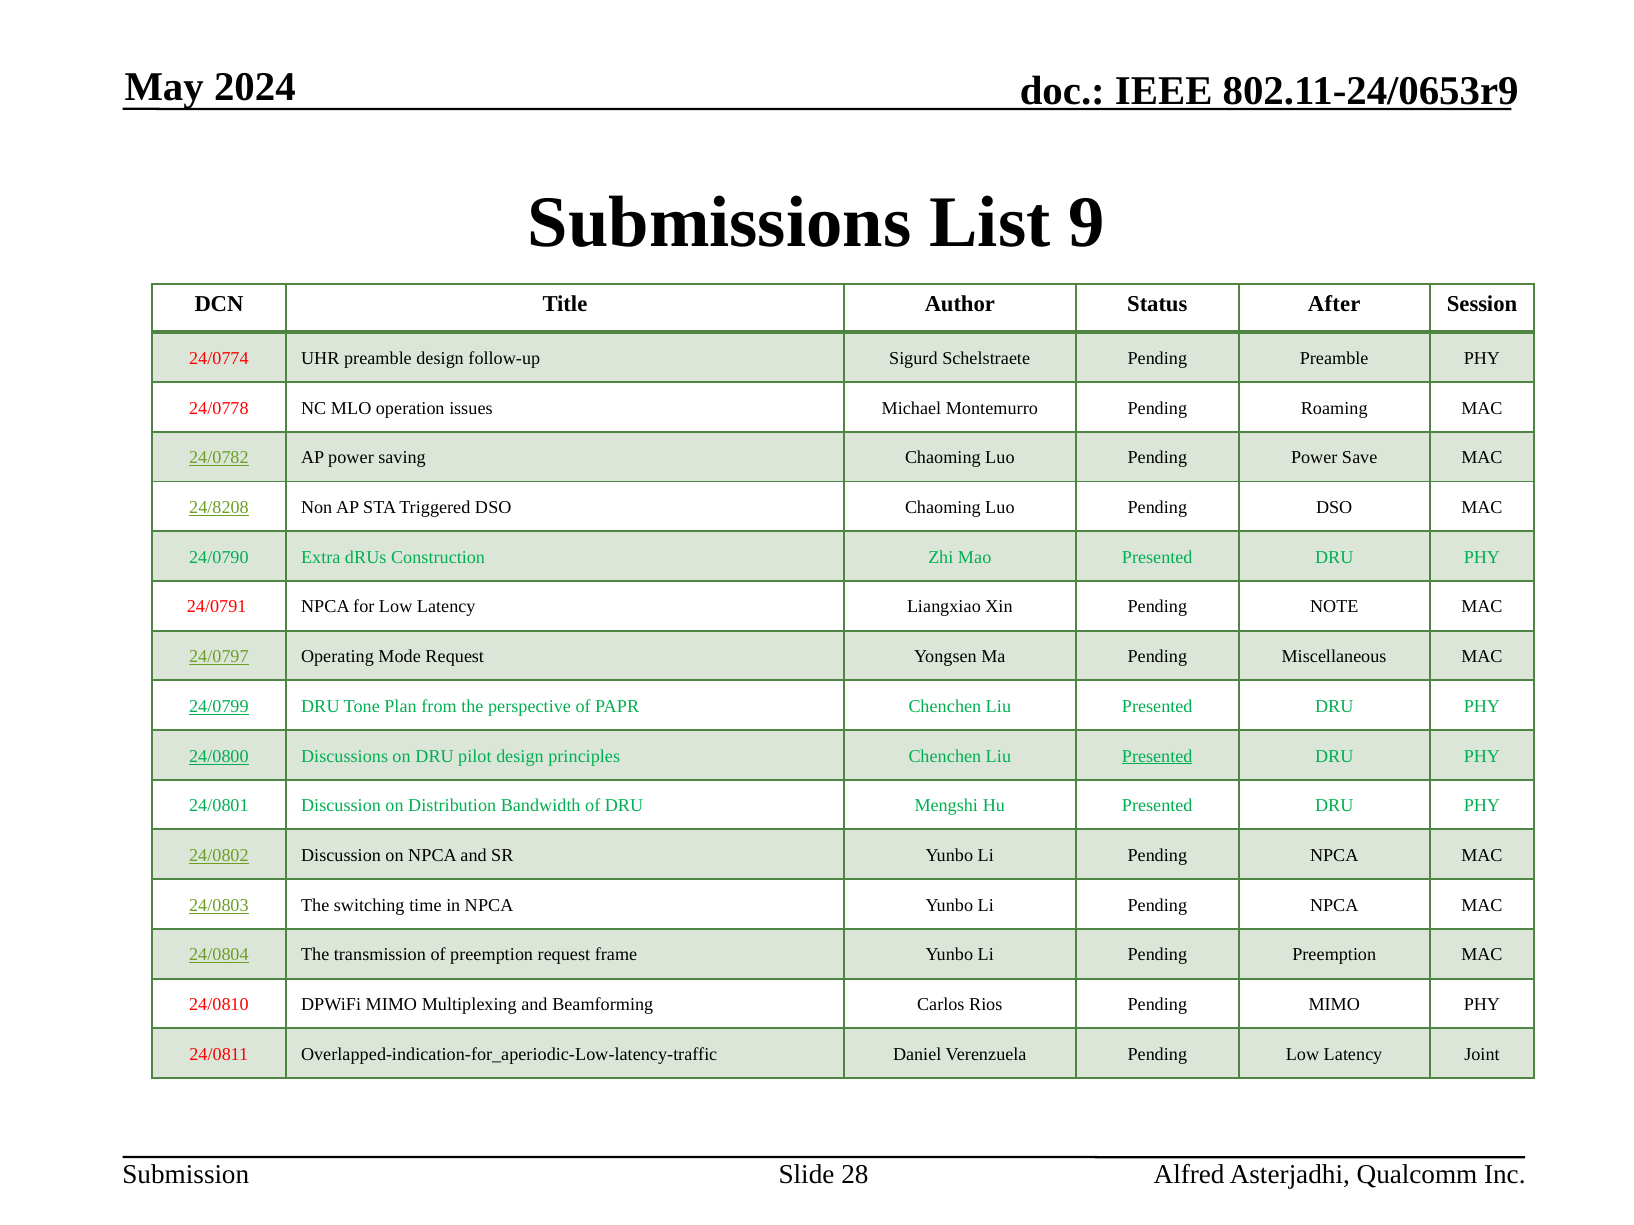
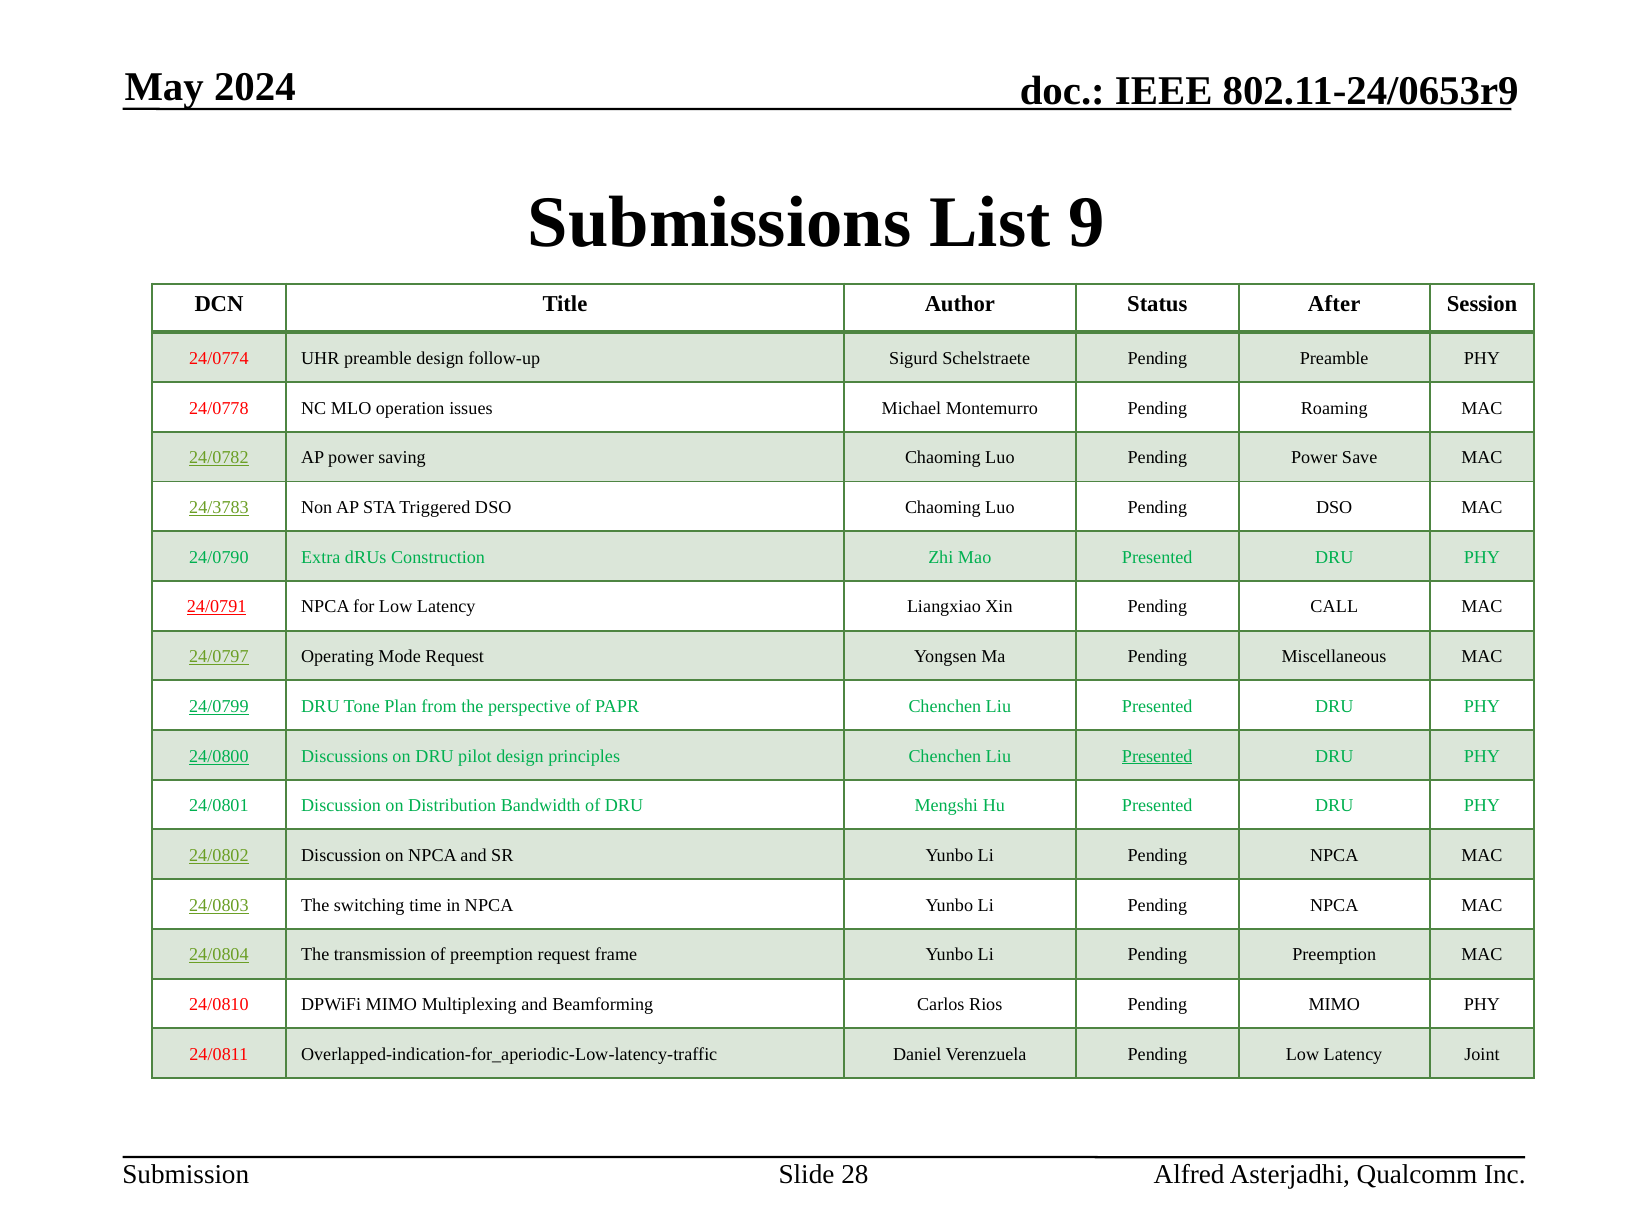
24/8208: 24/8208 -> 24/3783 (219, 508)
24/0791 underline: none -> present (217, 607)
NOTE: NOTE -> CALL (1334, 607)
